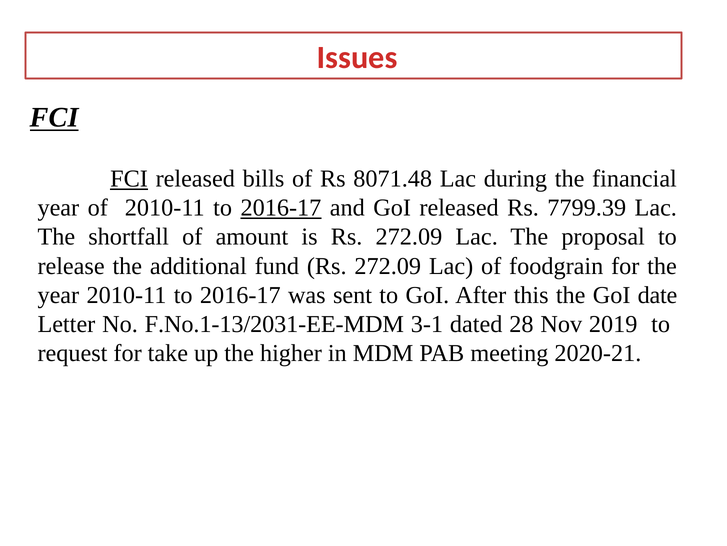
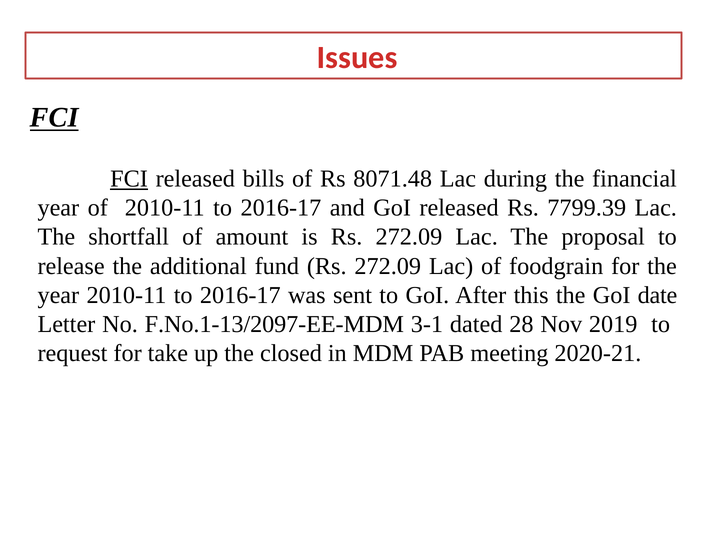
2016-17 underline: present -> none (281, 207)
F.No.1-13/2031-EE-MDM: F.No.1-13/2031-EE-MDM -> F.No.1-13/2097-EE-MDM (274, 324)
higher: higher -> closed (291, 353)
